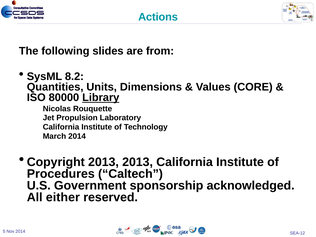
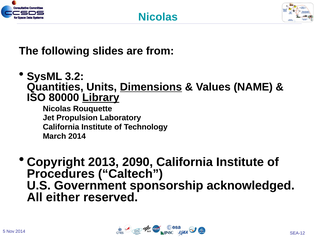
Actions: Actions -> Nicolas (158, 17)
8.2: 8.2 -> 3.2 (74, 77)
Dimensions underline: none -> present (151, 87)
CORE: CORE -> NAME (253, 87)
2013 2013: 2013 -> 2090 (138, 162)
